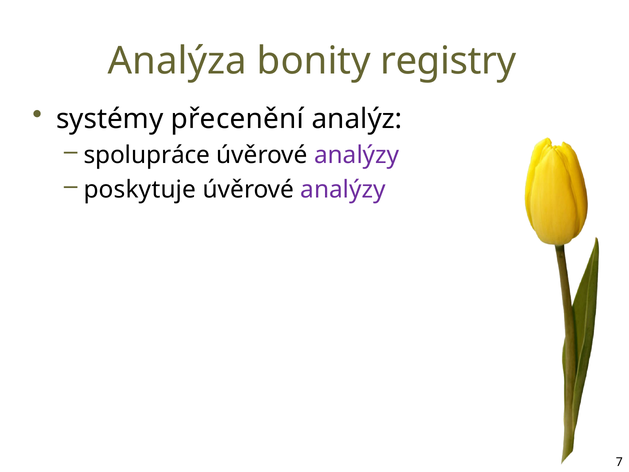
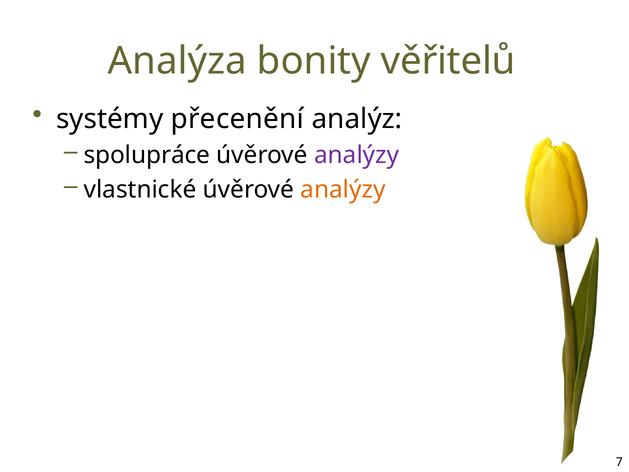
registry: registry -> věřitelů (448, 61)
poskytuje: poskytuje -> vlastnické (140, 189)
analýzy colour: purple -> orange (343, 189)
